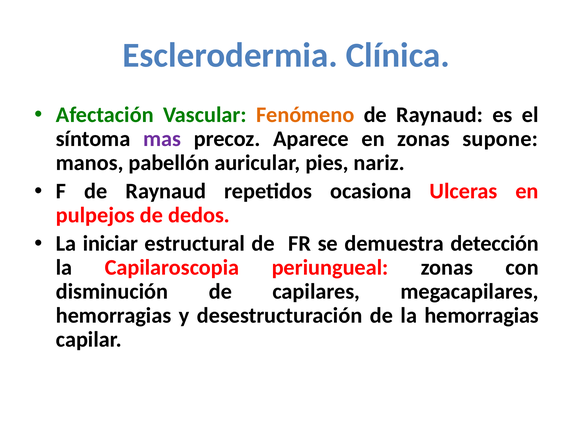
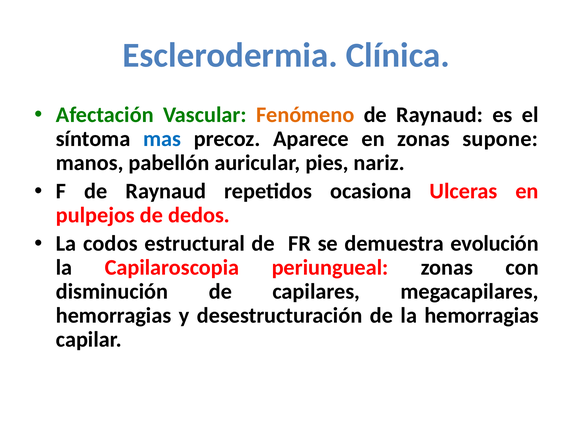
mas colour: purple -> blue (162, 139)
iniciar: iniciar -> codos (110, 244)
detección: detección -> evolución (495, 244)
